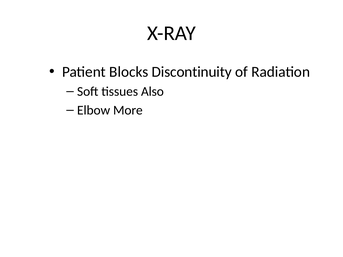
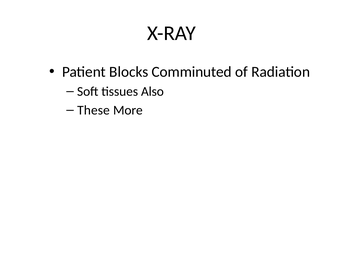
Discontinuity: Discontinuity -> Comminuted (192, 72)
Elbow: Elbow -> These (93, 110)
